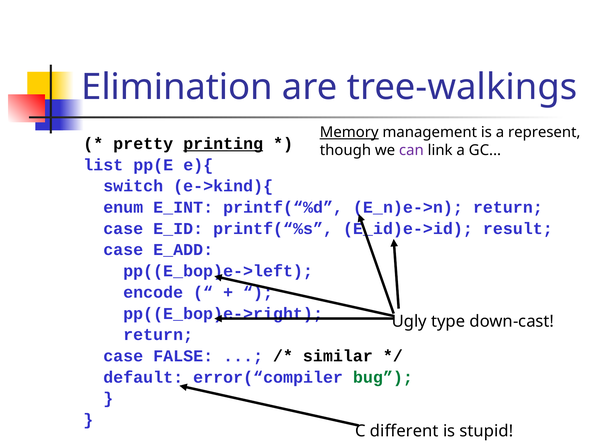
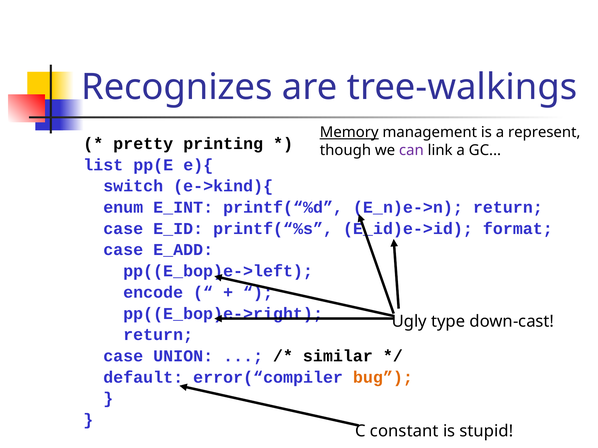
Elimination: Elimination -> Recognizes (177, 87)
printing underline: present -> none (223, 144)
result: result -> format (518, 229)
FALSE: FALSE -> UNION (183, 356)
bug colour: green -> orange (383, 378)
different: different -> constant (404, 431)
